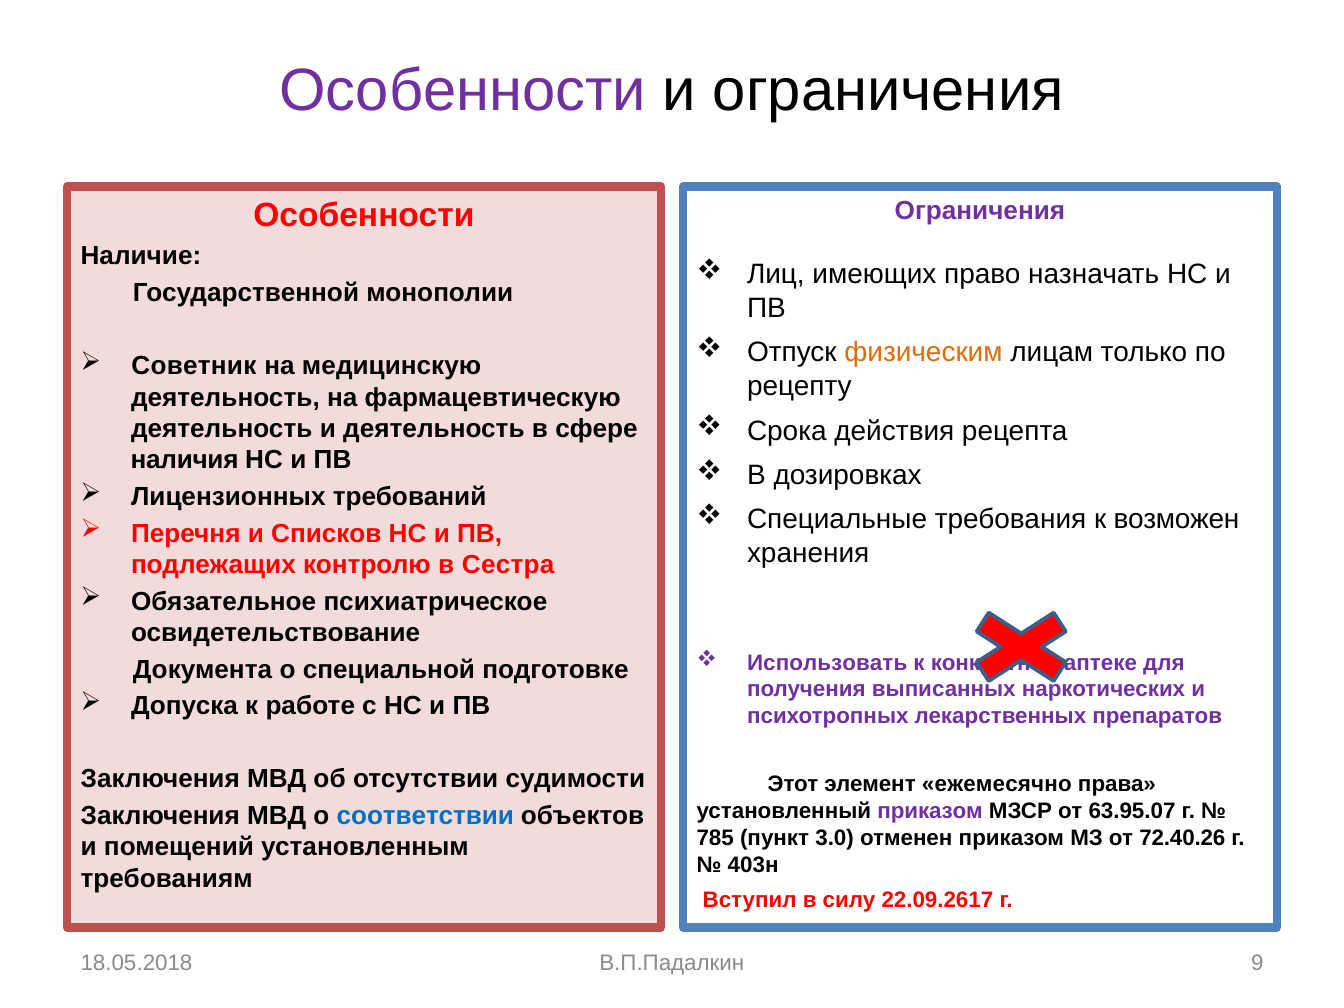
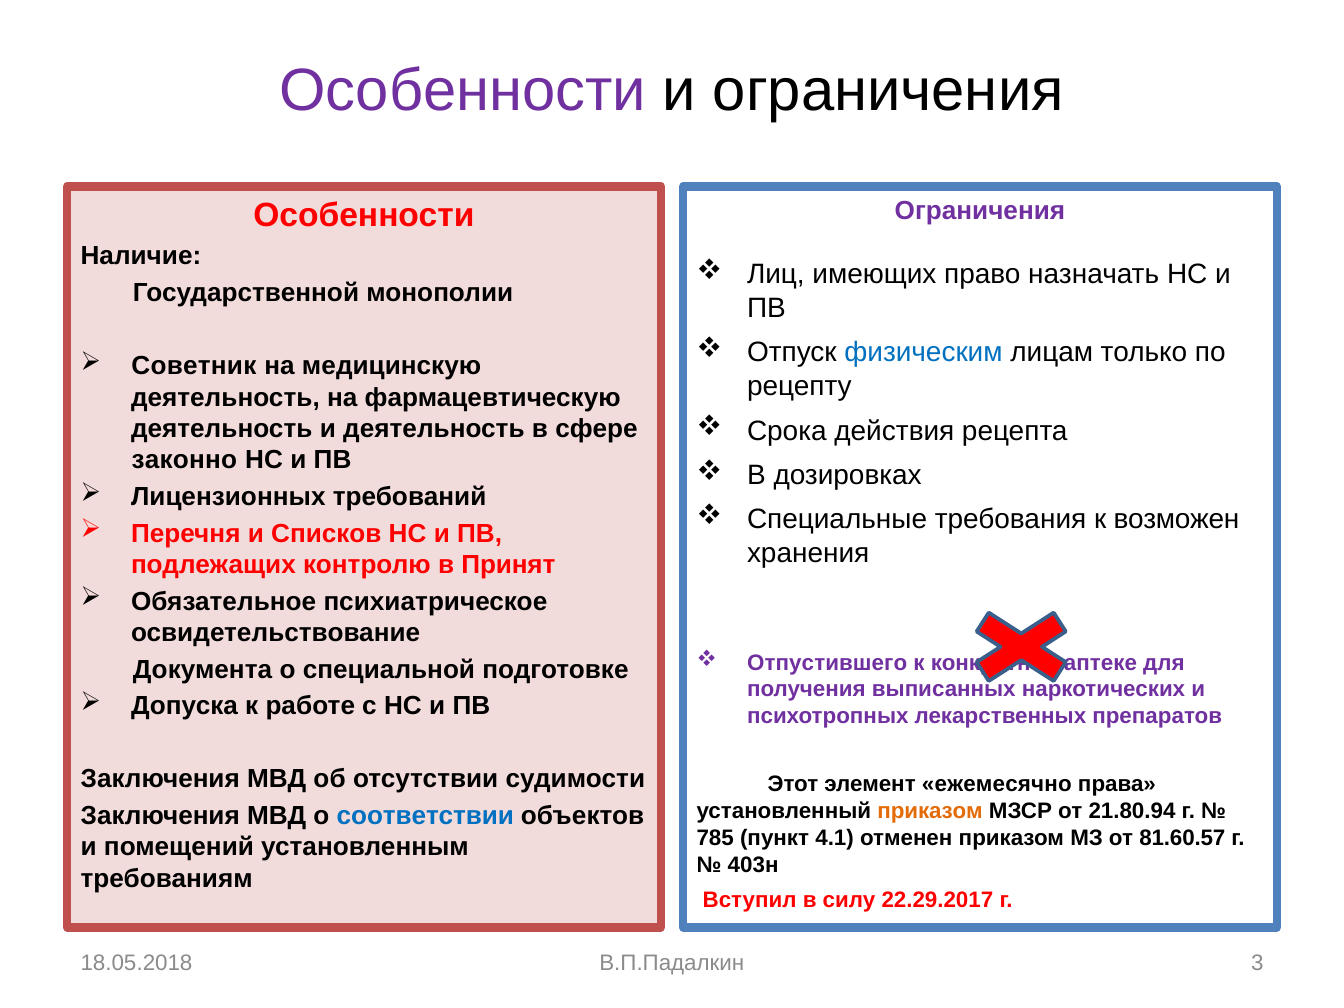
физическим colour: orange -> blue (924, 353)
наличия: наличия -> законно (184, 460)
Сестра: Сестра -> Принят (508, 565)
Использовать: Использовать -> Отпустившего (827, 663)
приказом colour: purple -> orange (930, 811)
63.95.07: 63.95.07 -> 21.80.94 (1132, 811)
3.0: 3.0 -> 4.1 (835, 838)
72.40.26: 72.40.26 -> 81.60.57 (1182, 838)
22.09.2617: 22.09.2617 -> 22.29.2017 (937, 901)
9: 9 -> 3 (1257, 963)
